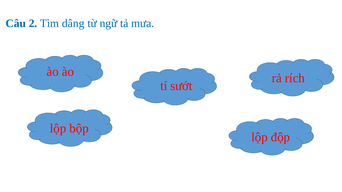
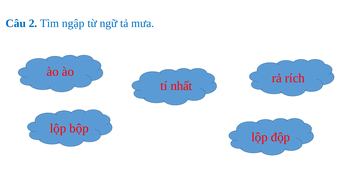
dâng: dâng -> ngập (73, 24)
sướt: sướt -> nhất (181, 86)
